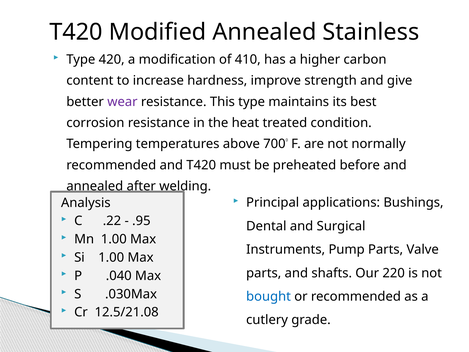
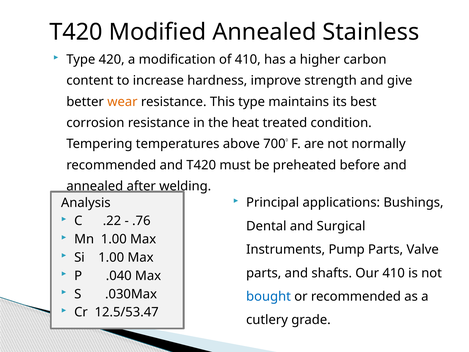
wear colour: purple -> orange (122, 102)
.95: .95 -> .76 (141, 221)
Our 220: 220 -> 410 (394, 273)
12.5/21.08: 12.5/21.08 -> 12.5/53.47 (127, 312)
